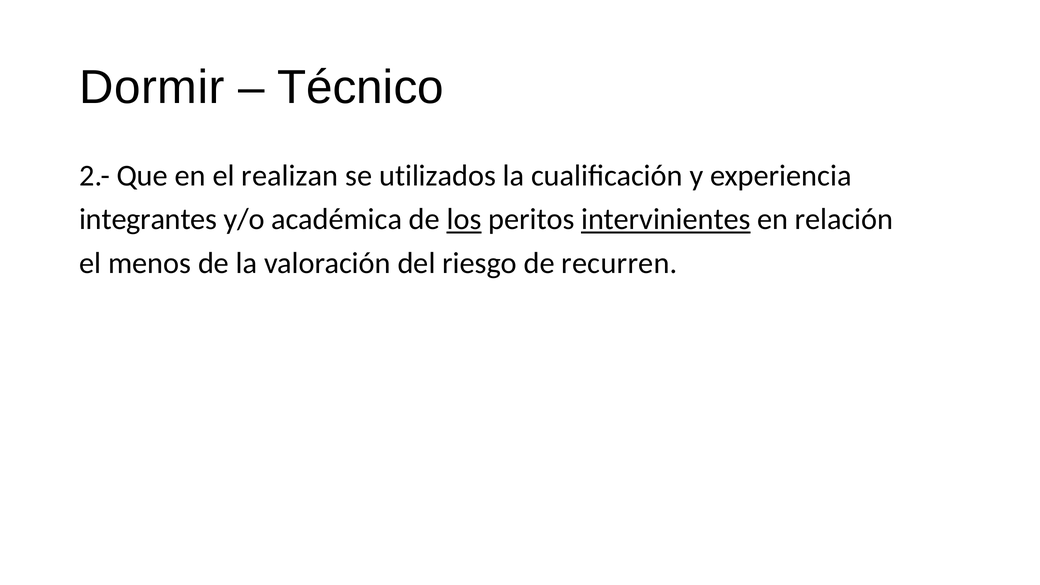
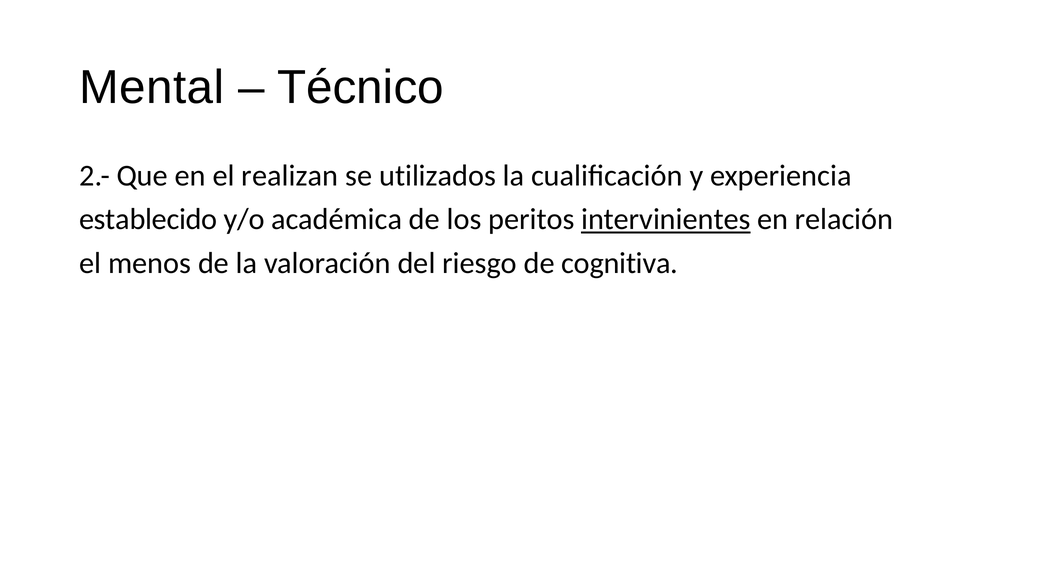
Dormir: Dormir -> Mental (152, 87)
integrantes: integrantes -> establecido (148, 219)
los underline: present -> none (464, 219)
recurren: recurren -> cognitiva (620, 263)
